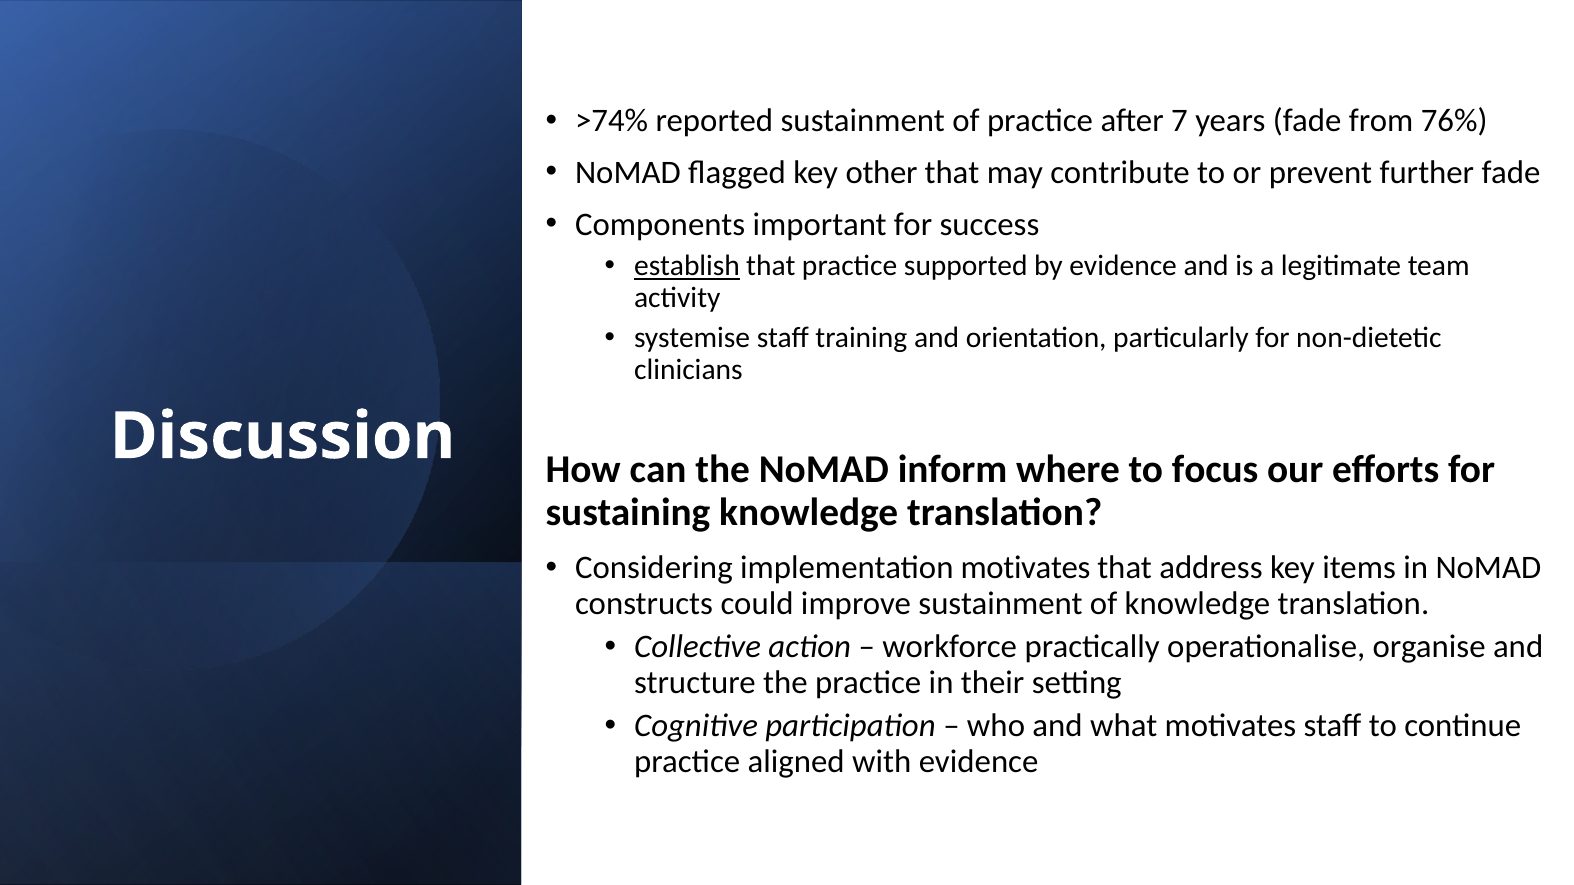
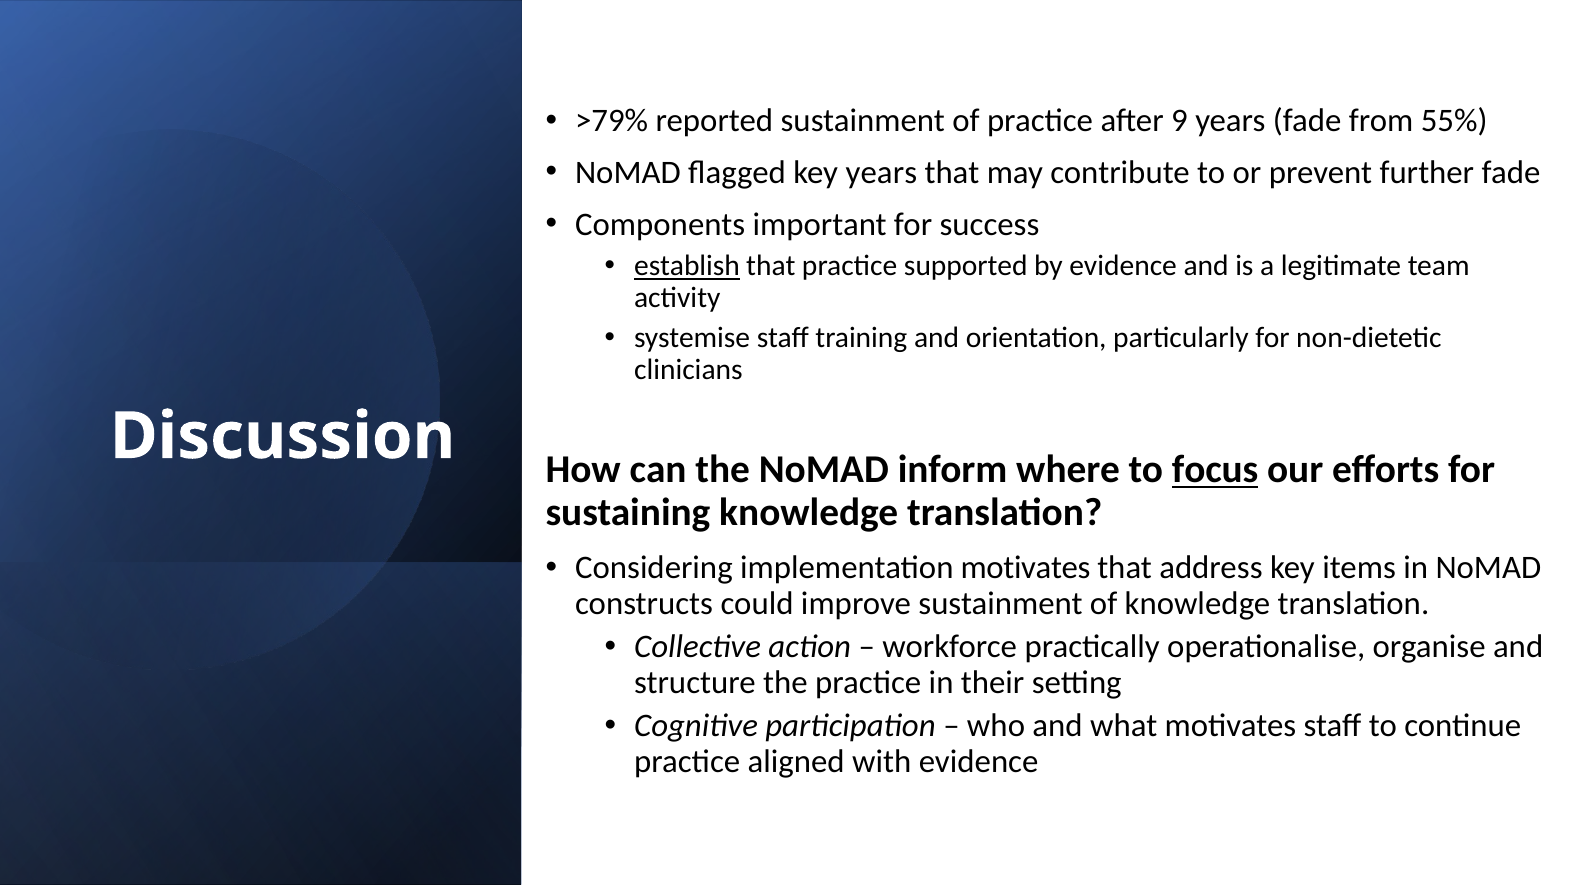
>74%: >74% -> >79% (612, 121)
7: 7 -> 9 (1179, 121)
76%: 76% -> 55% (1454, 121)
key other: other -> years (881, 173)
focus underline: none -> present (1215, 470)
